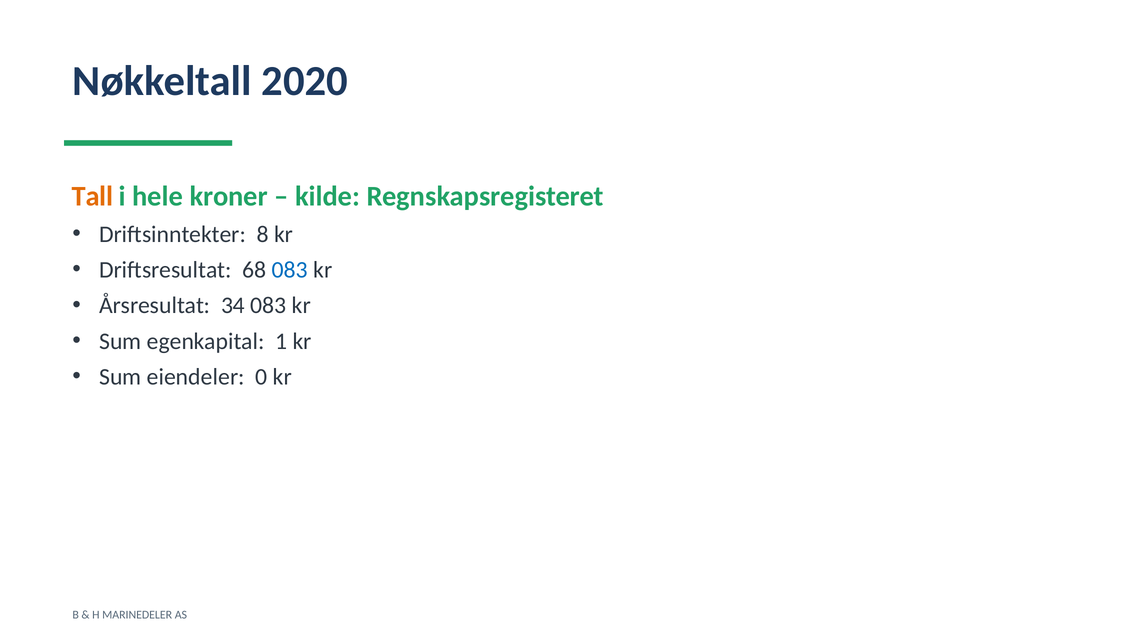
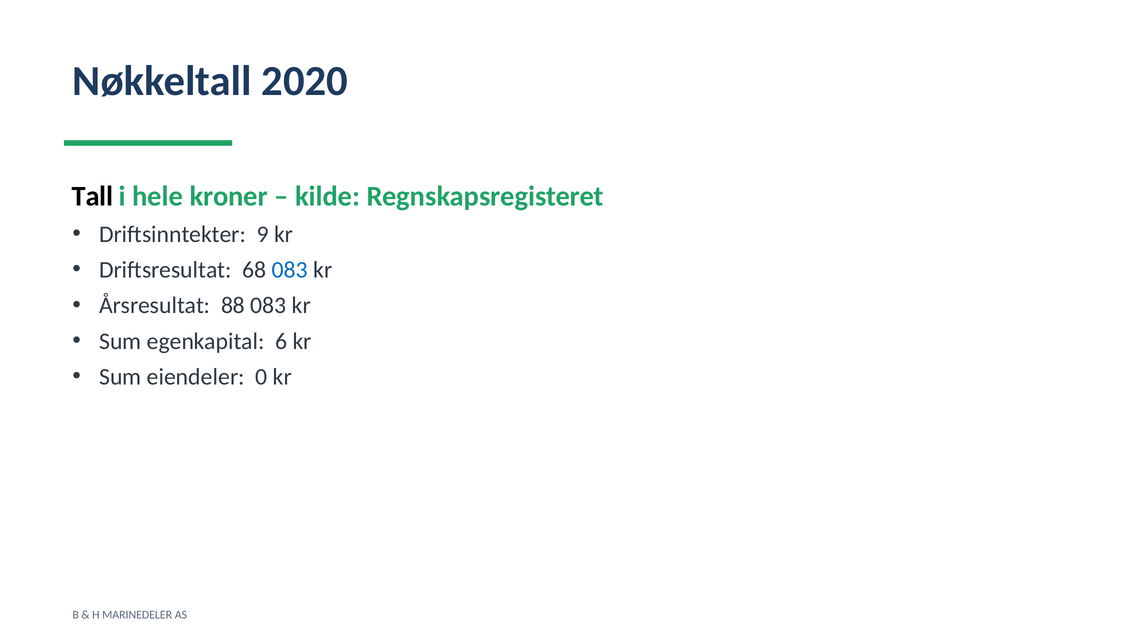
Tall colour: orange -> black (93, 196)
8: 8 -> 9 (263, 234)
34: 34 -> 88 (233, 305)
1: 1 -> 6 (281, 341)
